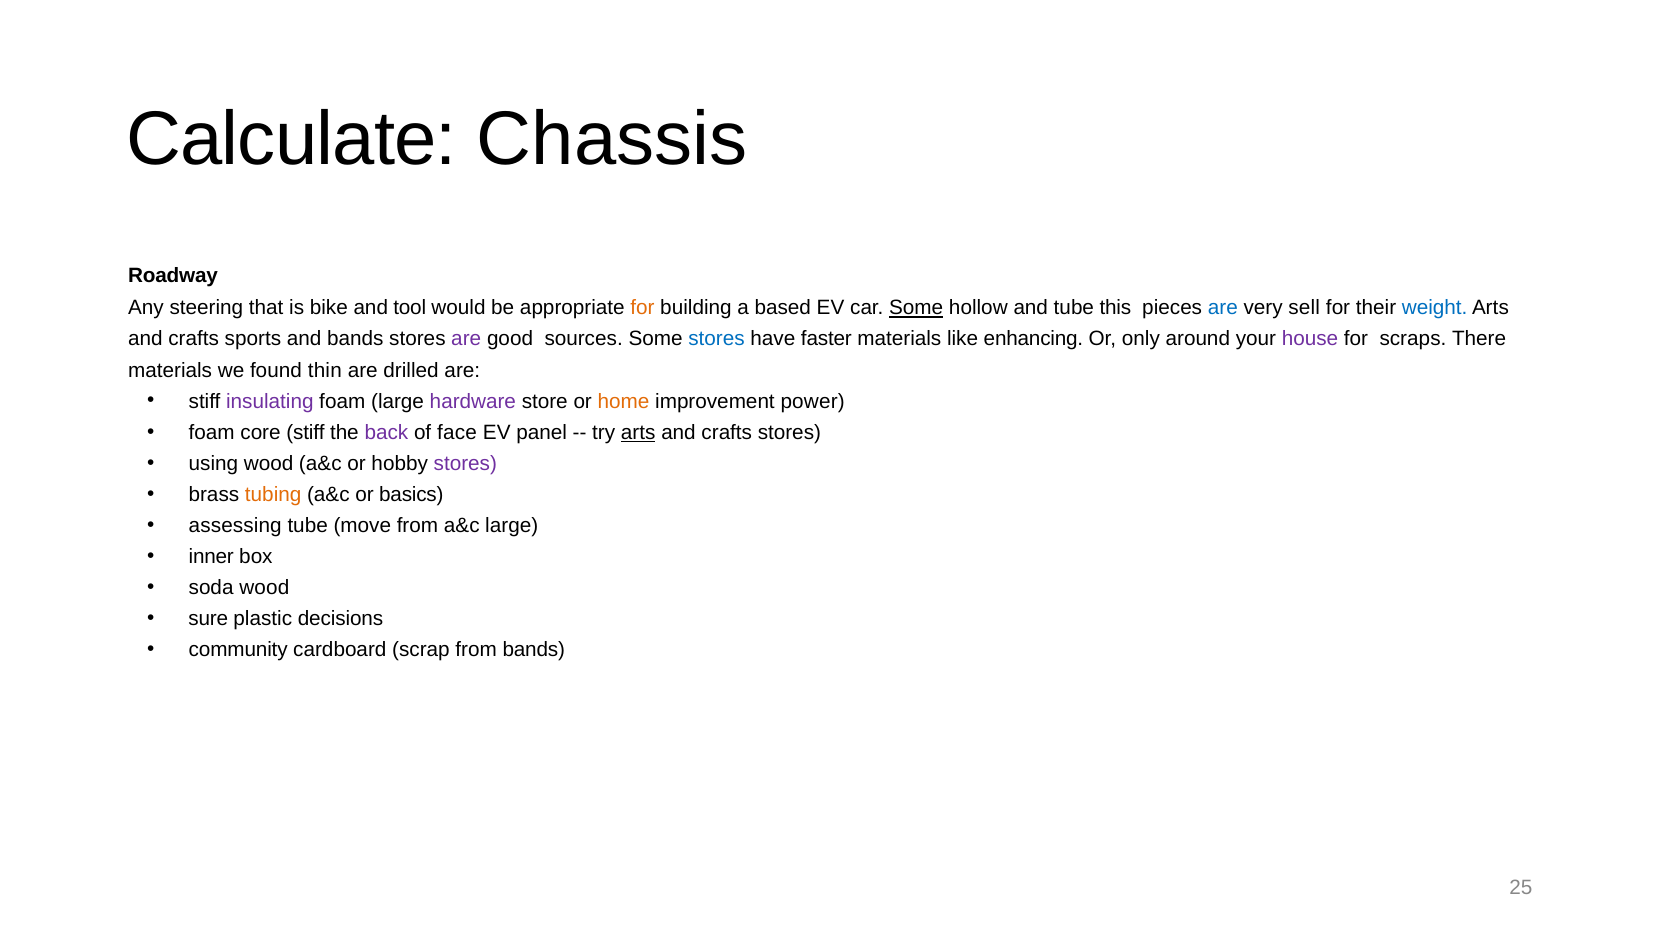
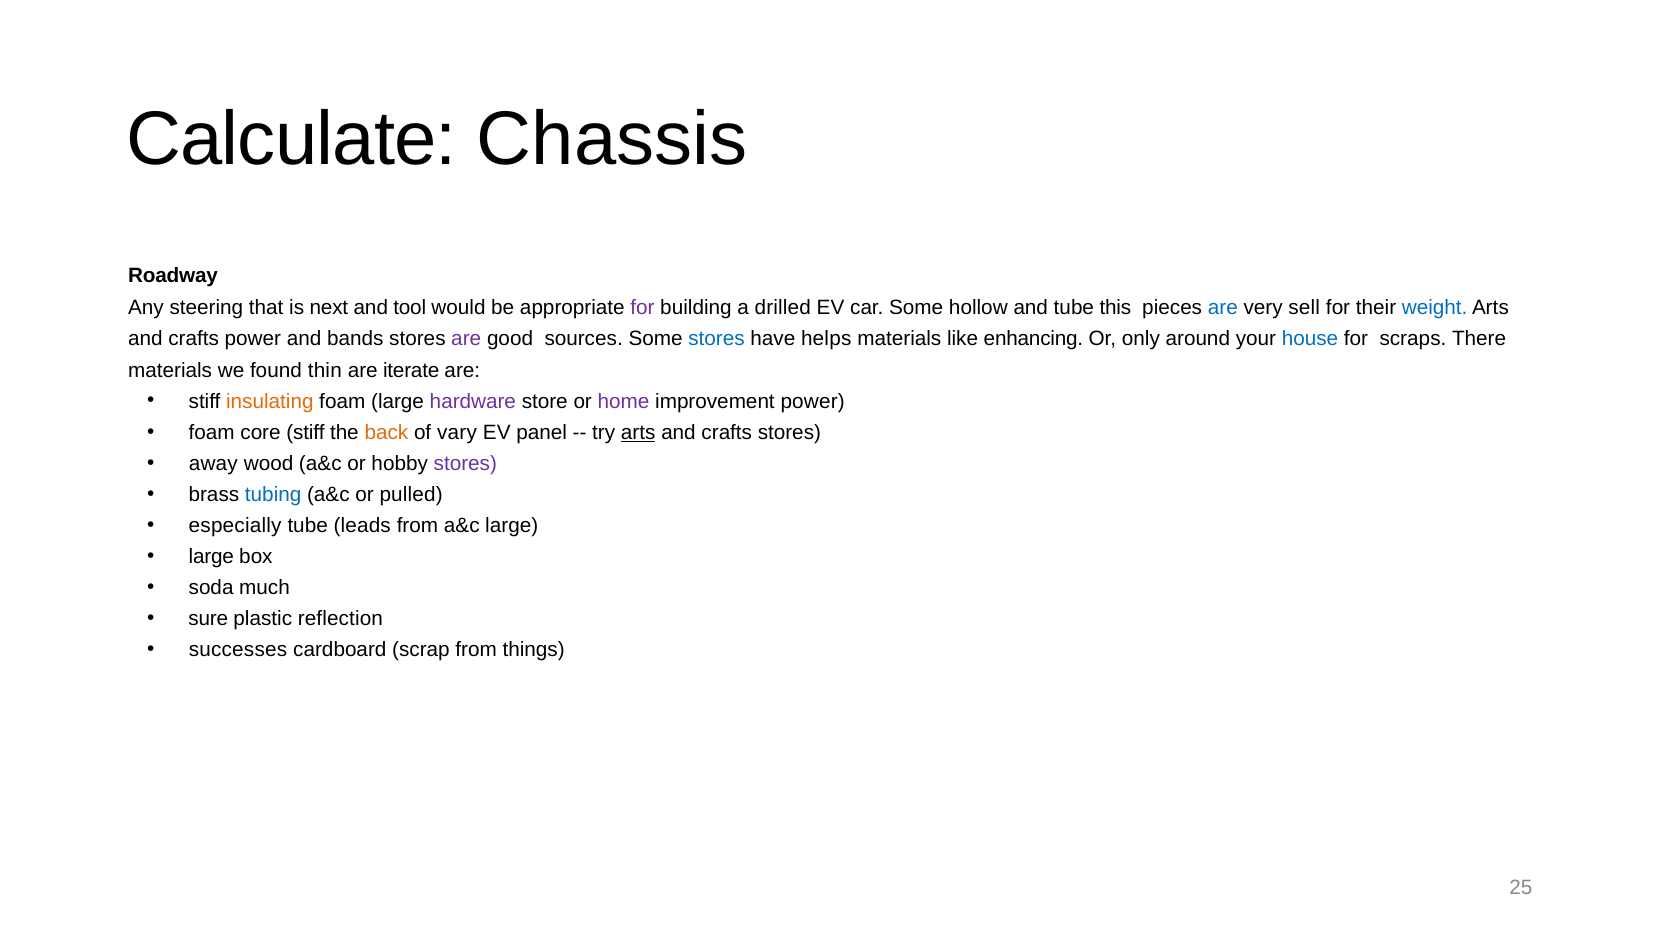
bike: bike -> next (329, 308)
for colour: orange -> purple (642, 308)
based: based -> drilled (783, 308)
Some underline: present -> none (916, 308)
crafts sports: sports -> power (253, 339)
faster: faster -> helps (826, 339)
house colour: purple -> blue (1310, 339)
drilled: drilled -> iterate (411, 370)
insulating colour: purple -> orange (270, 401)
home colour: orange -> purple (624, 401)
back colour: purple -> orange (386, 432)
face: face -> vary (457, 432)
using: using -> away (213, 464)
tubing colour: orange -> blue (273, 495)
basics: basics -> pulled (411, 495)
assessing: assessing -> especially (235, 526)
move: move -> leads (362, 526)
inner: inner -> large (211, 557)
soda wood: wood -> much (265, 588)
decisions: decisions -> reflection (340, 619)
community: community -> successes (238, 649)
from bands: bands -> things (534, 649)
